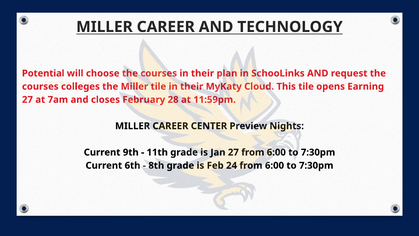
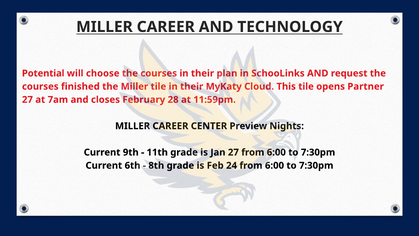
colleges: colleges -> finished (80, 86)
Earning: Earning -> Partner (366, 86)
